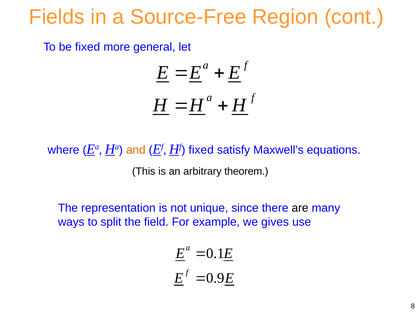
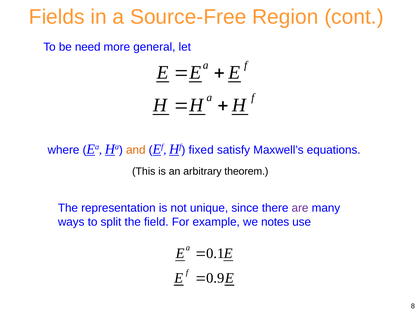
be fixed: fixed -> need (88, 47)
are colour: black -> purple (300, 208)
gives: gives -> notes (275, 222)
